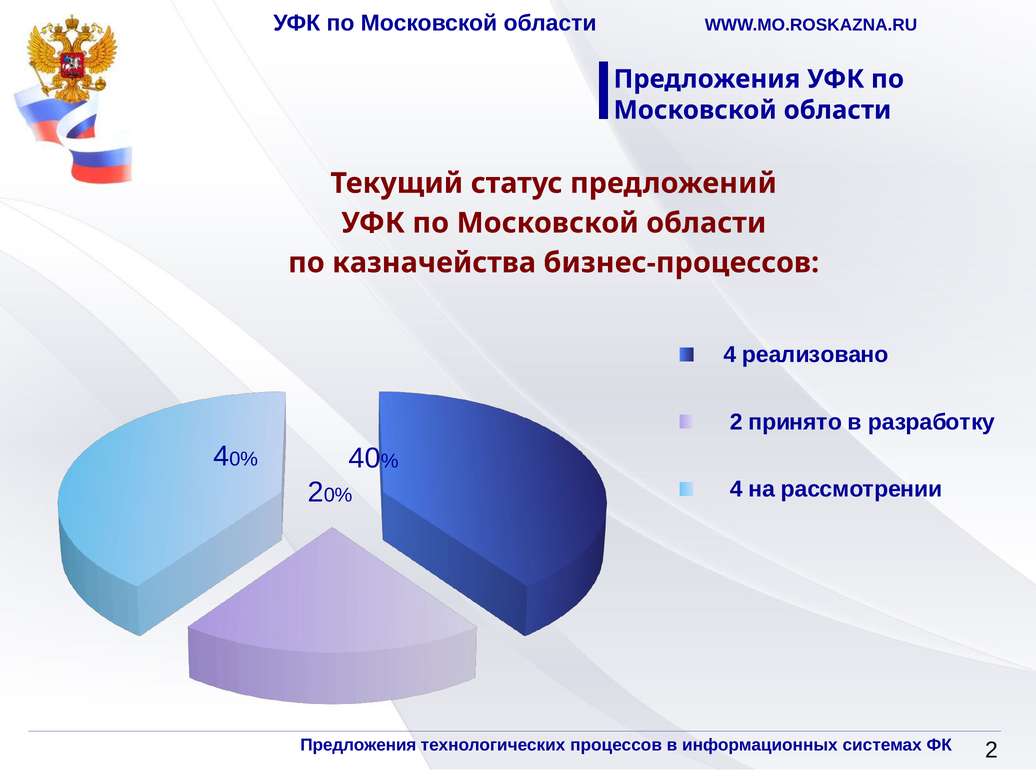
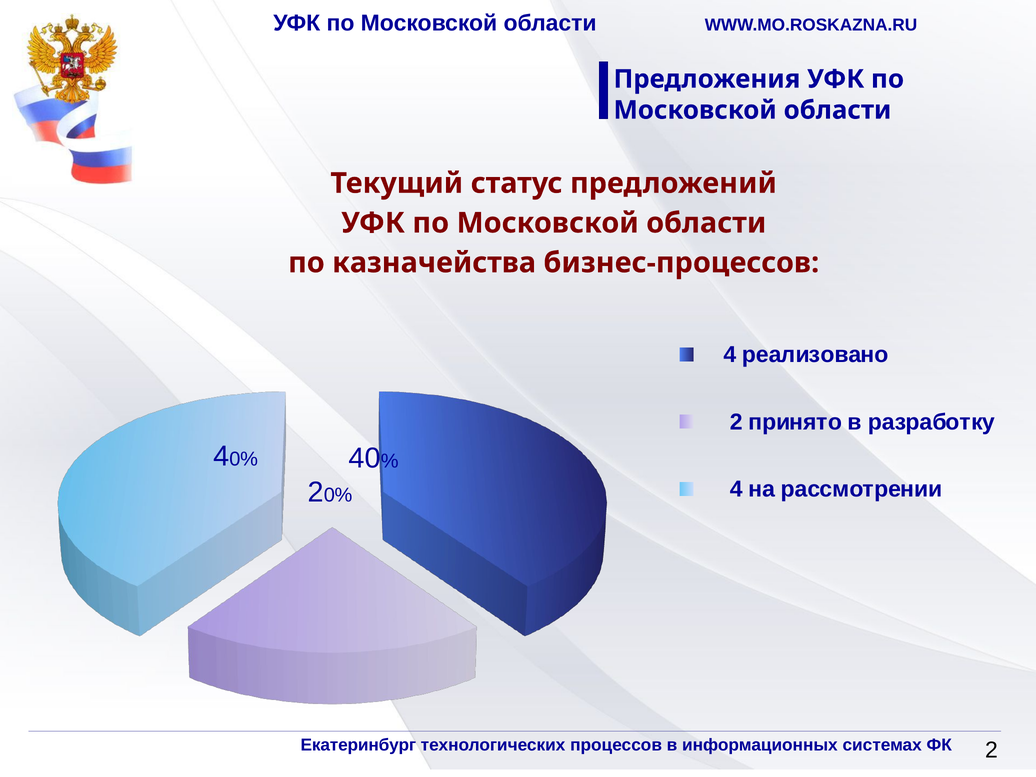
Предложения: Предложения -> Екатеринбург (358, 745)
